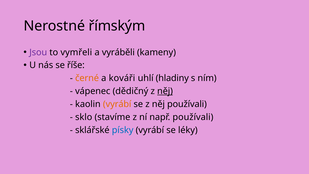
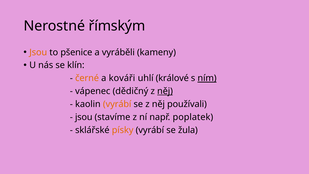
Jsou colour: purple -> orange (38, 52)
vymřeli: vymřeli -> pšenice (76, 52)
říše: říše -> klín (76, 65)
hladiny: hladiny -> králové (172, 78)
ním underline: none -> present (207, 78)
sklo: sklo -> jsou (84, 117)
např používali: používali -> poplatek (193, 117)
písky colour: blue -> orange (123, 130)
léky: léky -> žula (188, 130)
